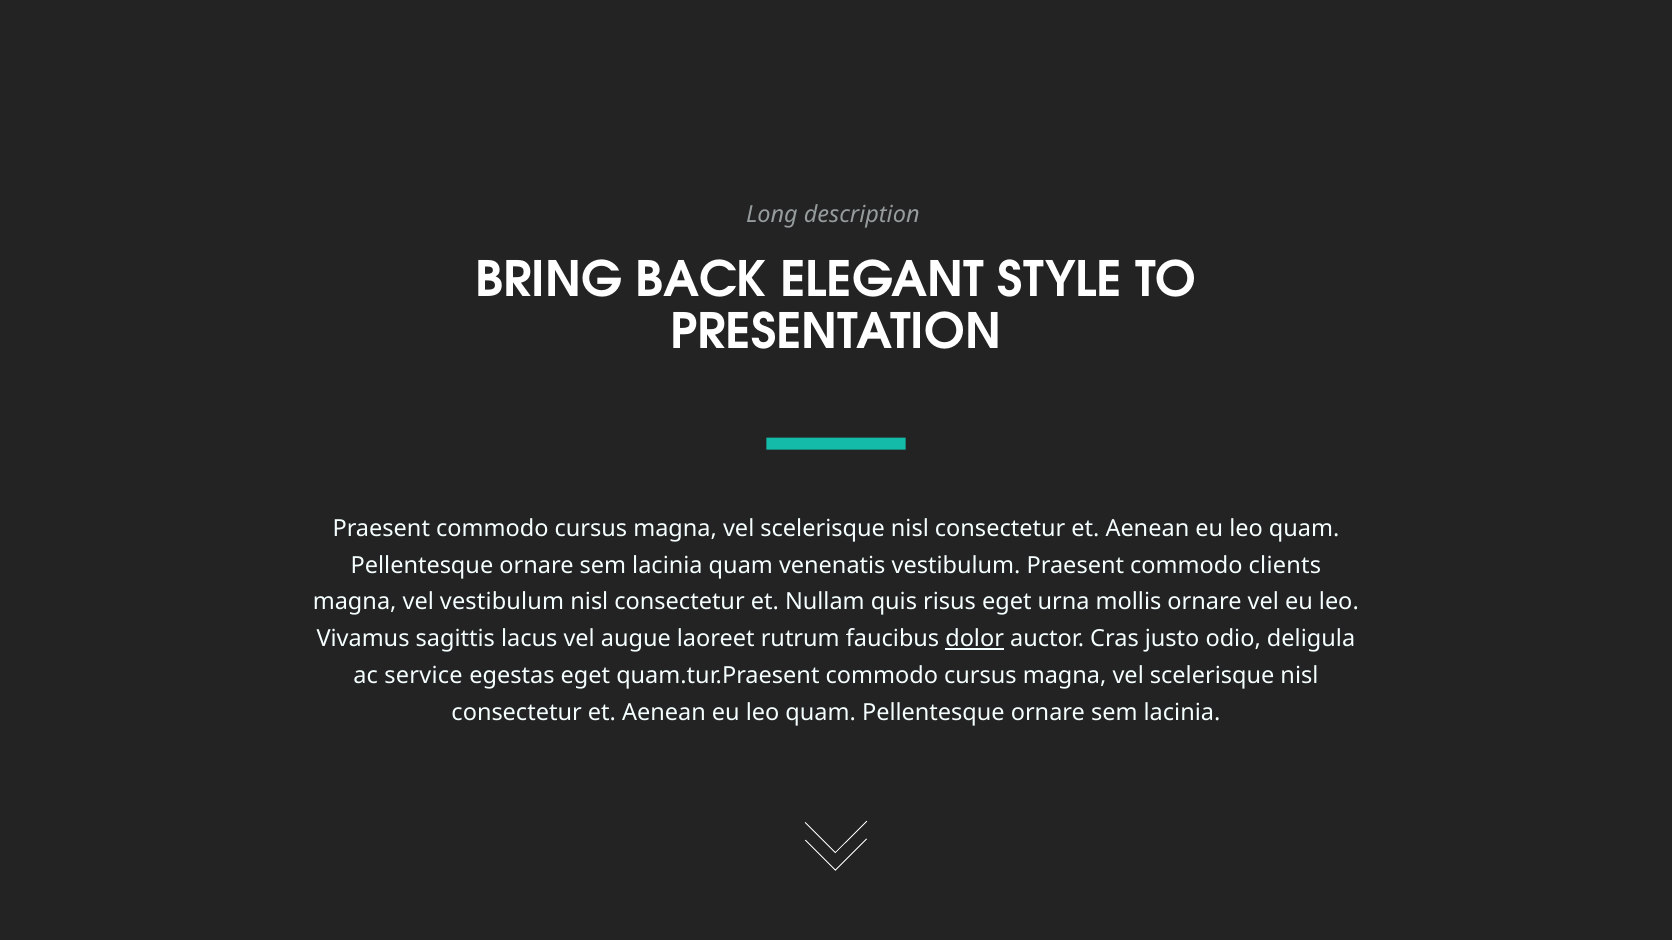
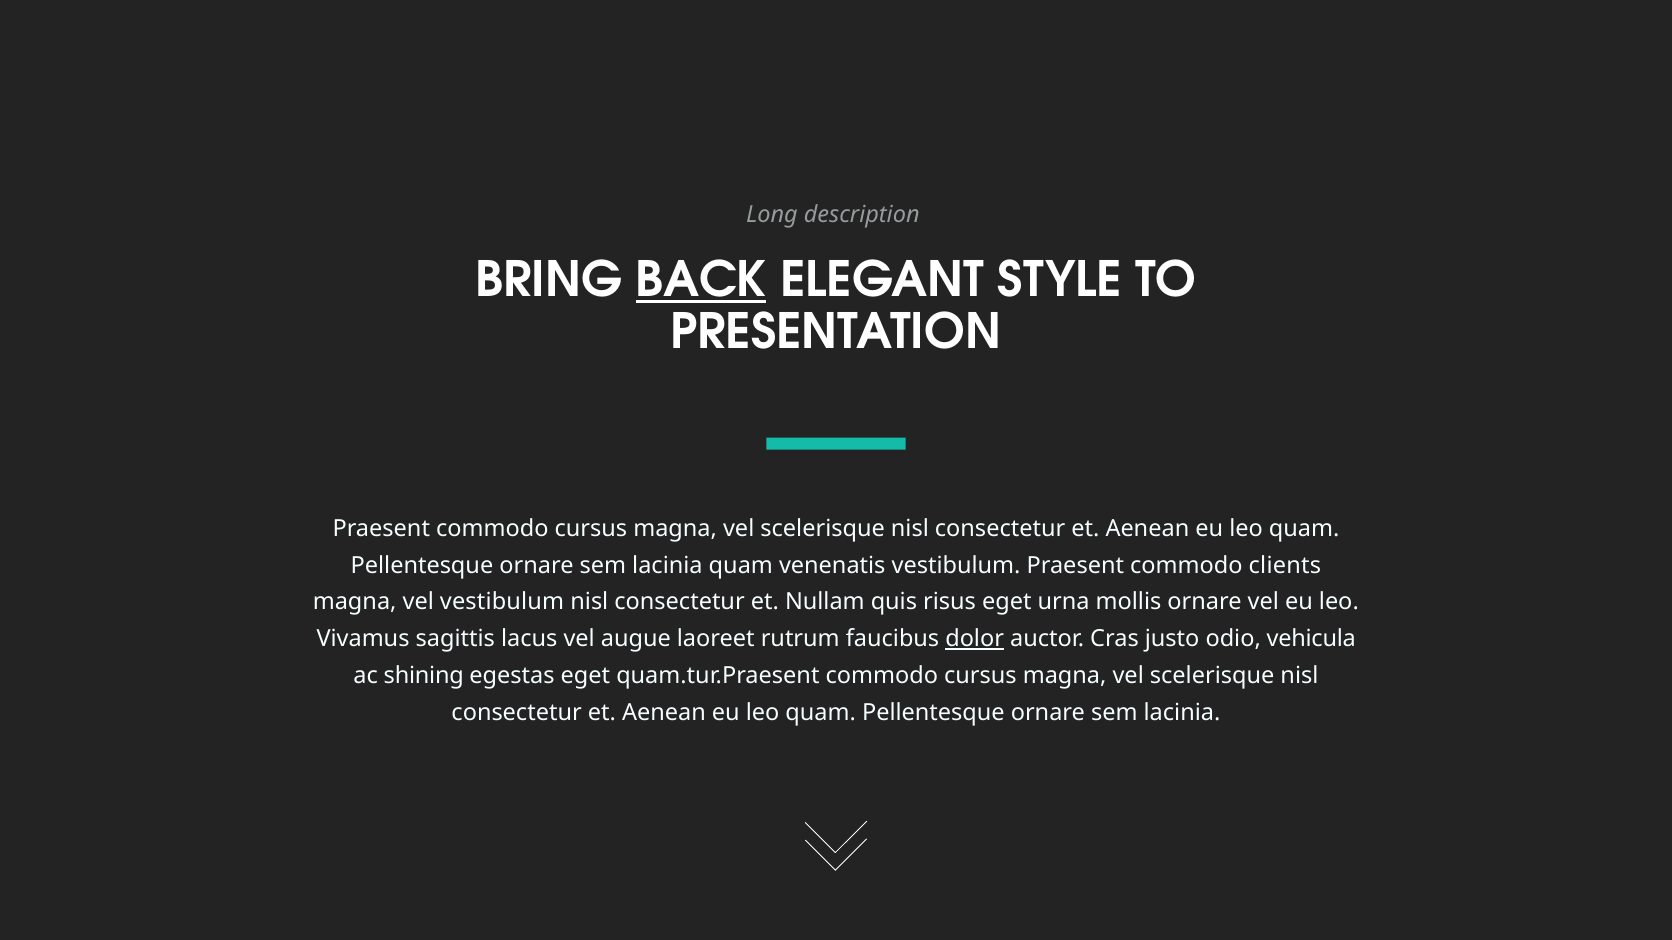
BACK underline: none -> present (702, 280)
deligula: deligula -> vehicula (1311, 639)
service: service -> shining (424, 676)
